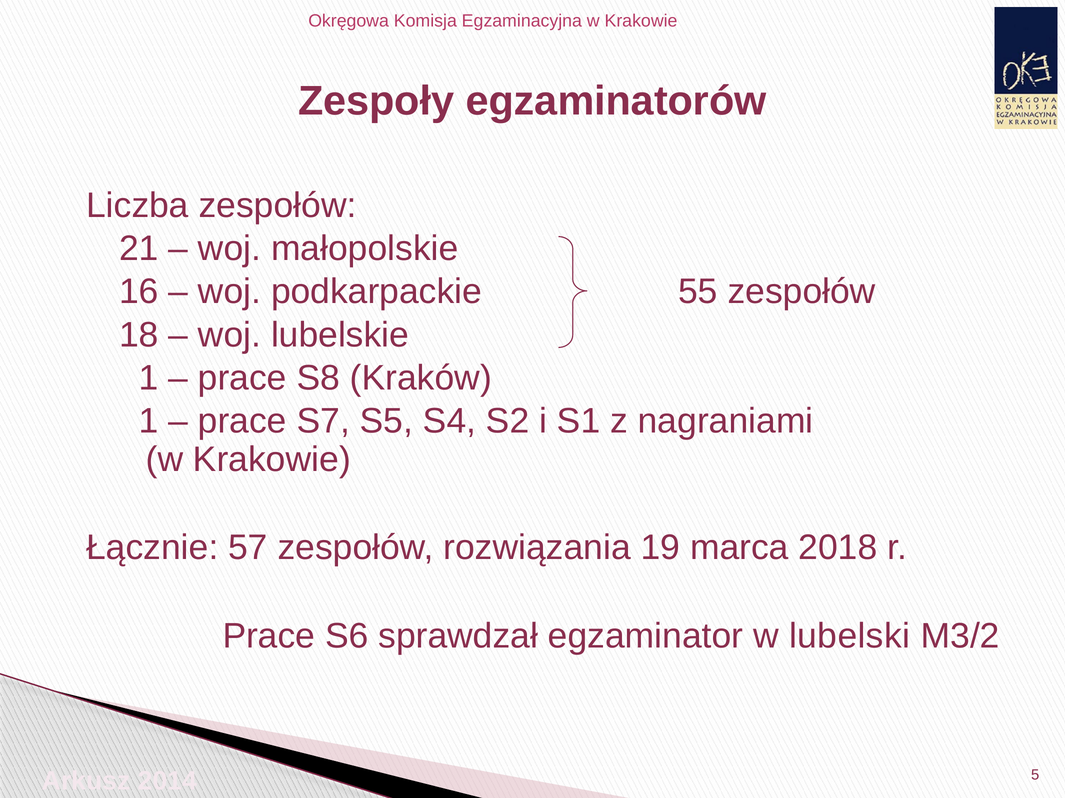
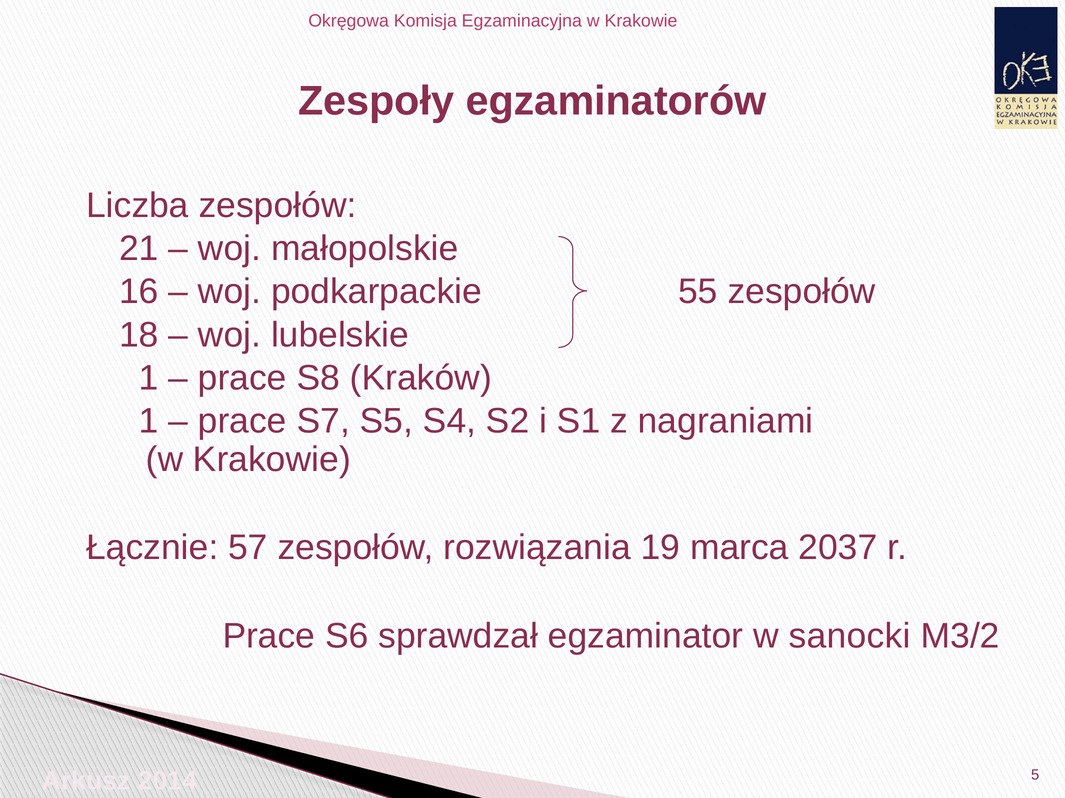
2018: 2018 -> 2037 (838, 548)
lubelski: lubelski -> sanocki (850, 637)
